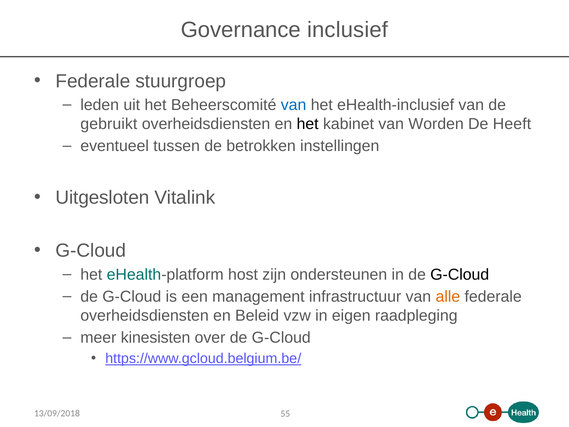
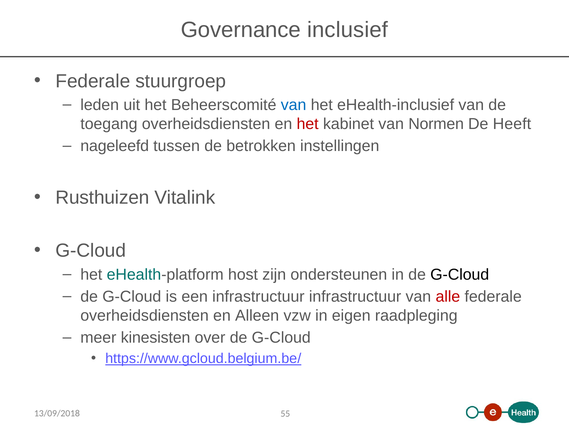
gebruikt: gebruikt -> toegang (109, 124)
het colour: black -> red (308, 124)
Worden: Worden -> Normen (436, 124)
eventueel: eventueel -> nageleefd (115, 146)
Uitgesloten: Uitgesloten -> Rusthuizen (102, 197)
een management: management -> infrastructuur (258, 296)
alle colour: orange -> red (448, 296)
Beleid: Beleid -> Alleen (257, 315)
